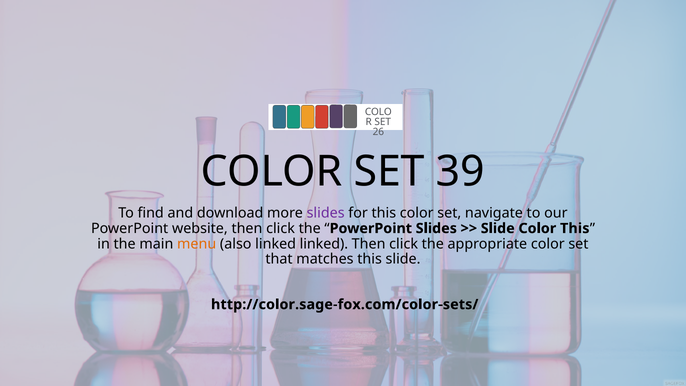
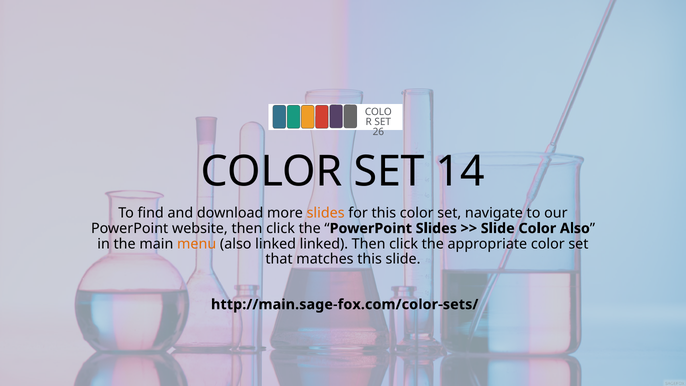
39: 39 -> 14 (460, 171)
slides colour: purple -> orange (326, 213)
Color This: This -> Also (575, 228)
http://color.sage-fox.com/color-sets/: http://color.sage-fox.com/color-sets/ -> http://main.sage-fox.com/color-sets/ (345, 304)
